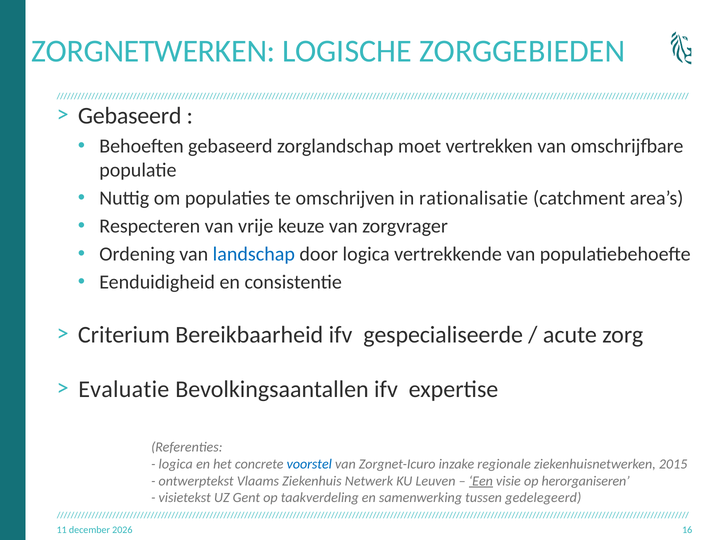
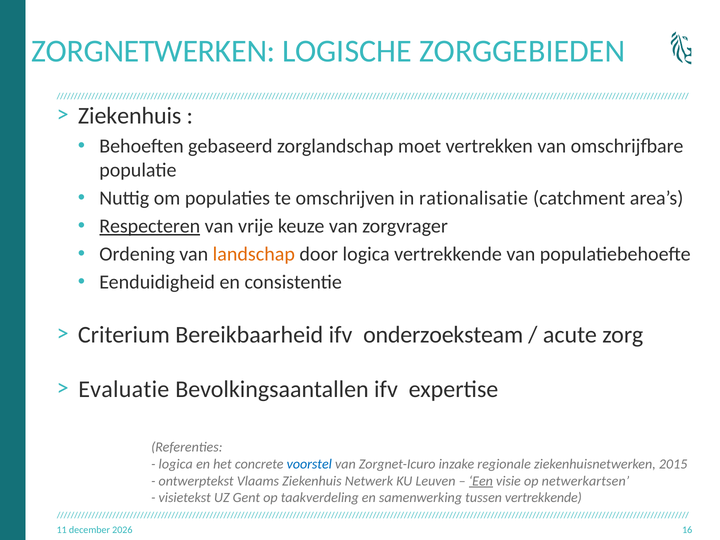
Gebaseerd: Gebaseerd -> Ziekenhuis (130, 116)
Respecteren underline: none -> present (150, 226)
landschap colour: blue -> orange (254, 254)
gespecialiseerde: gespecialiseerde -> onderzoeksteam (443, 335)
herorganiseren: herorganiseren -> netwerkartsen (586, 481)
tussen gedelegeerd: gedelegeerd -> vertrekkende (543, 498)
